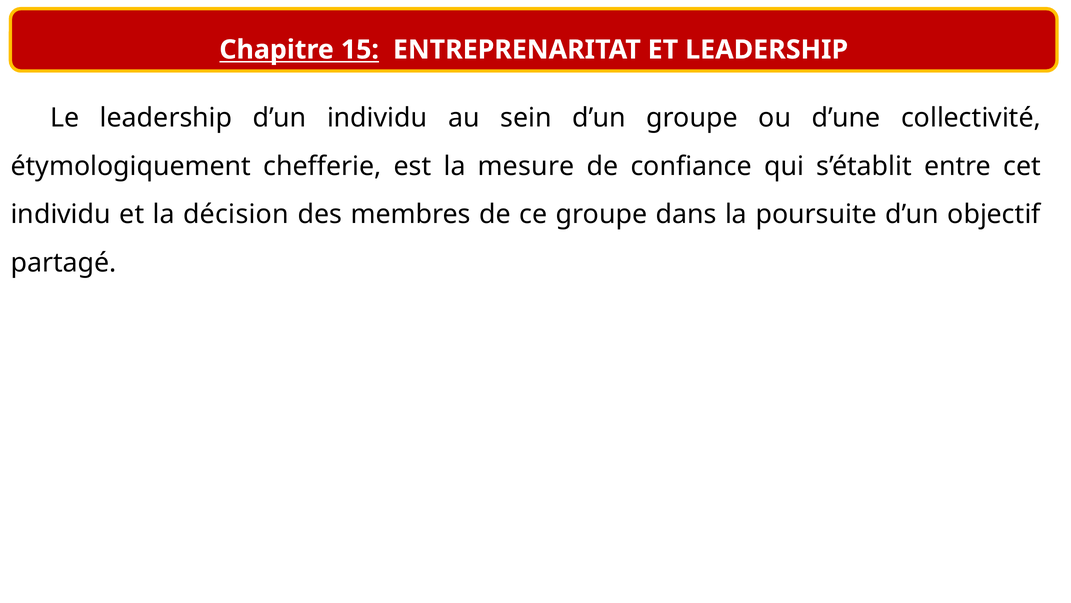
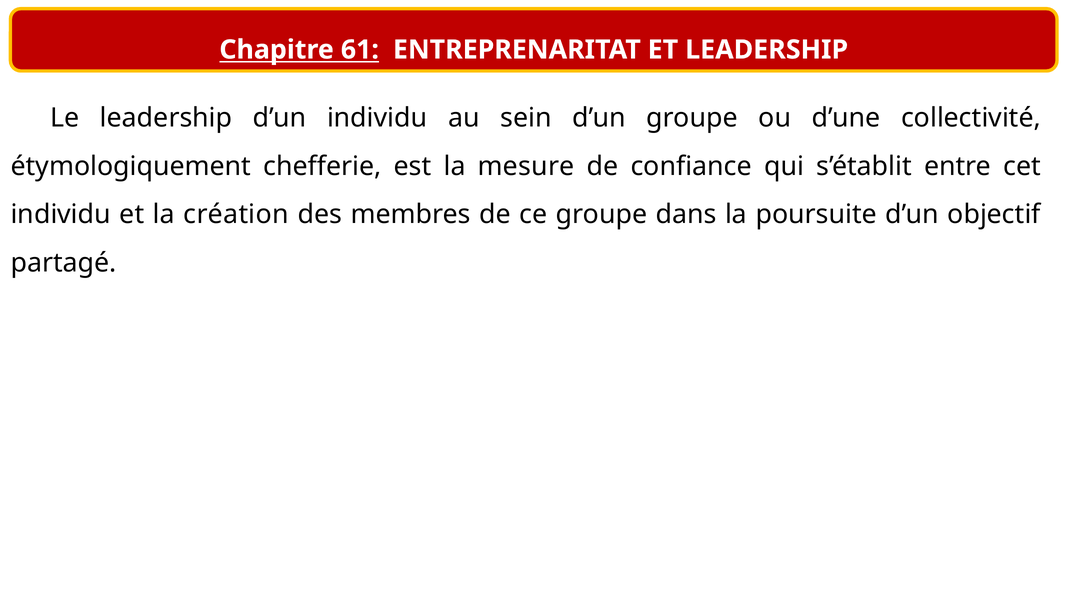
15: 15 -> 61 (360, 50)
décision: décision -> création (236, 214)
